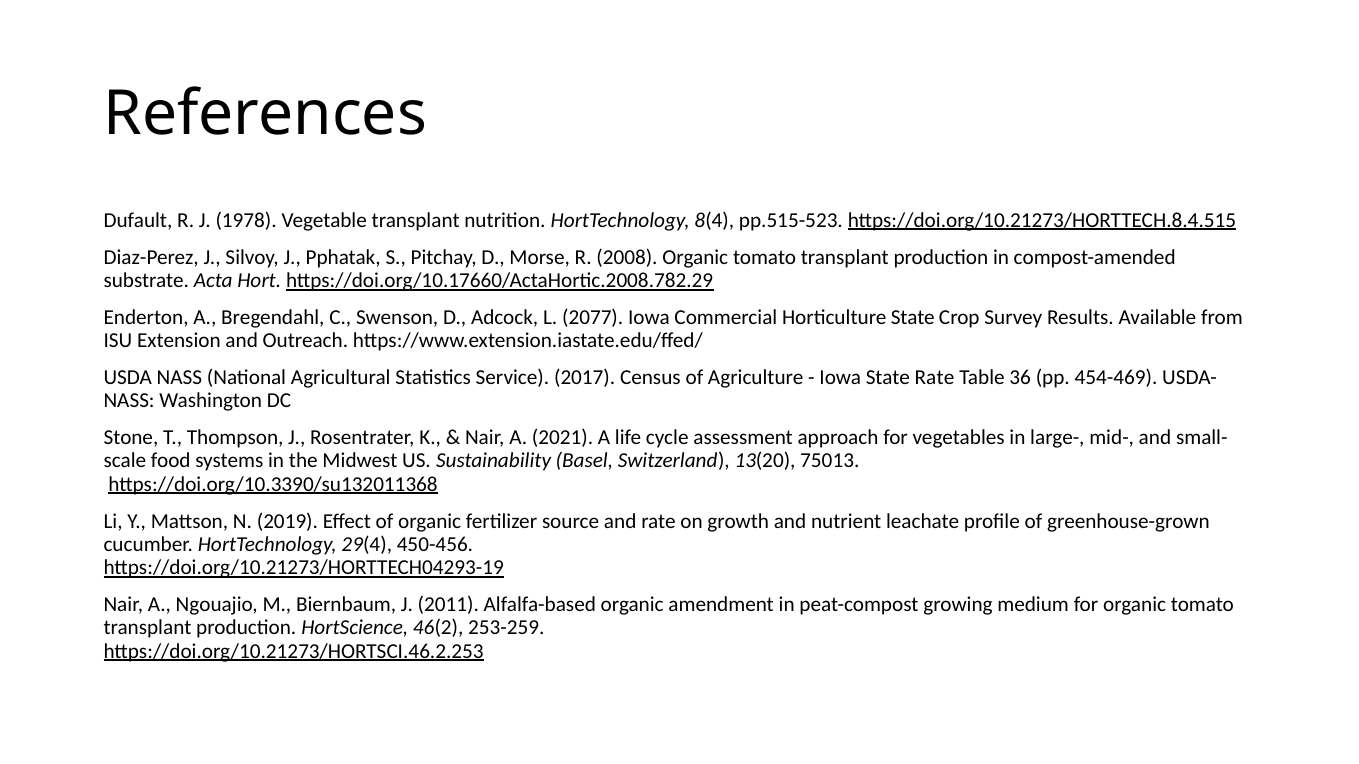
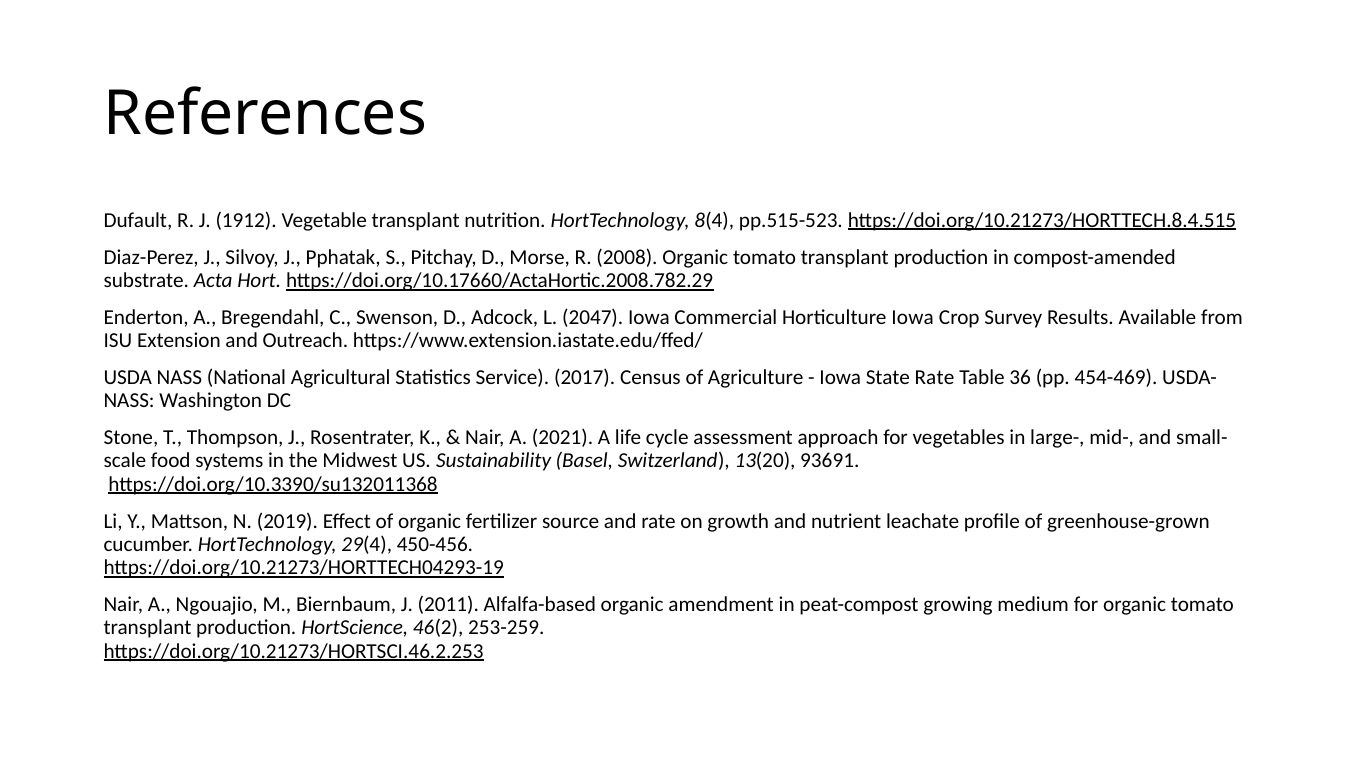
1978: 1978 -> 1912 (246, 220)
2077: 2077 -> 2047 (593, 318)
Horticulture State: State -> Iowa (913, 318)
75013: 75013 -> 93691 (830, 461)
